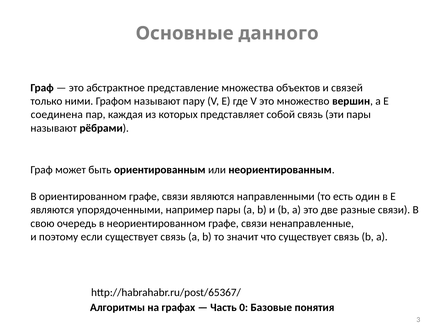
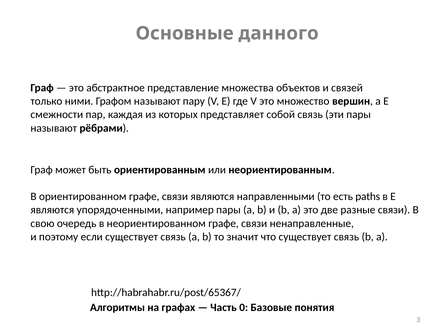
соединена: соединена -> смежности (57, 115)
один: один -> paths (368, 197)
